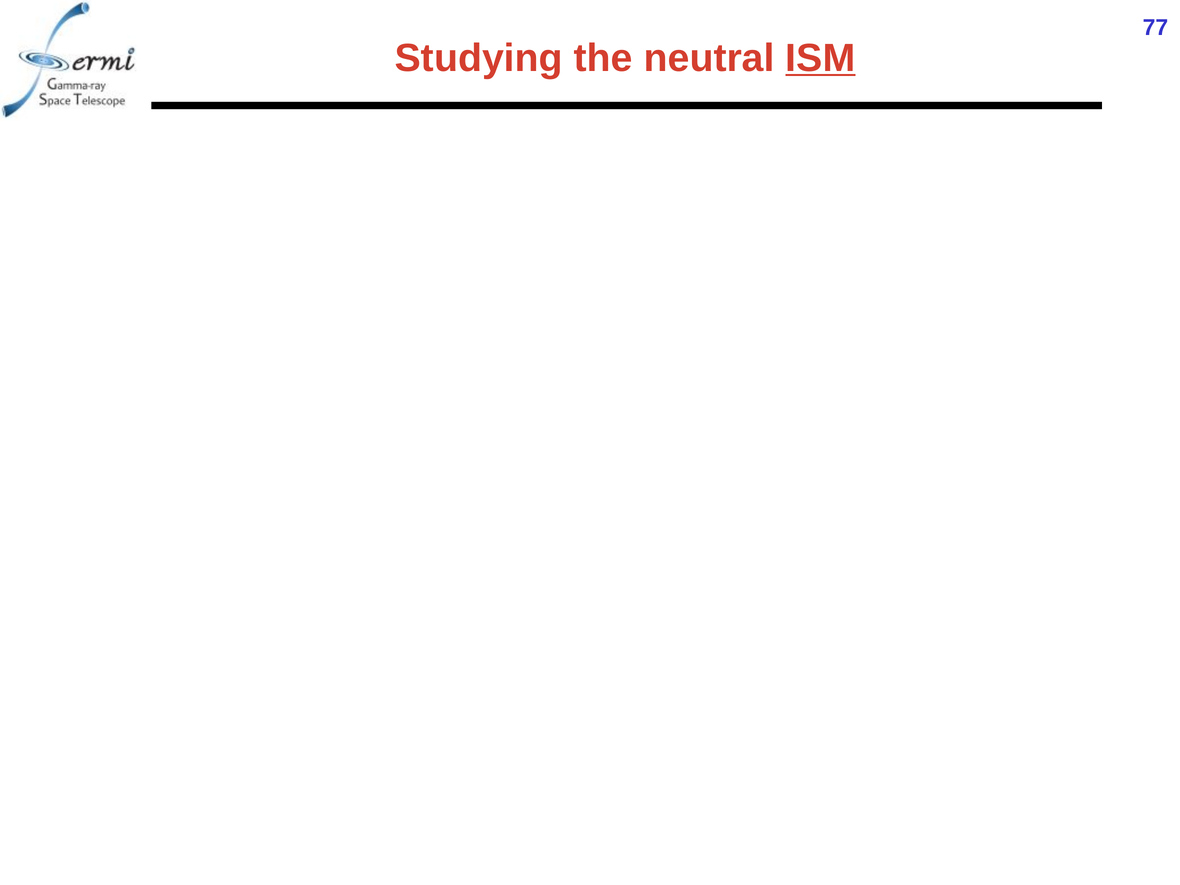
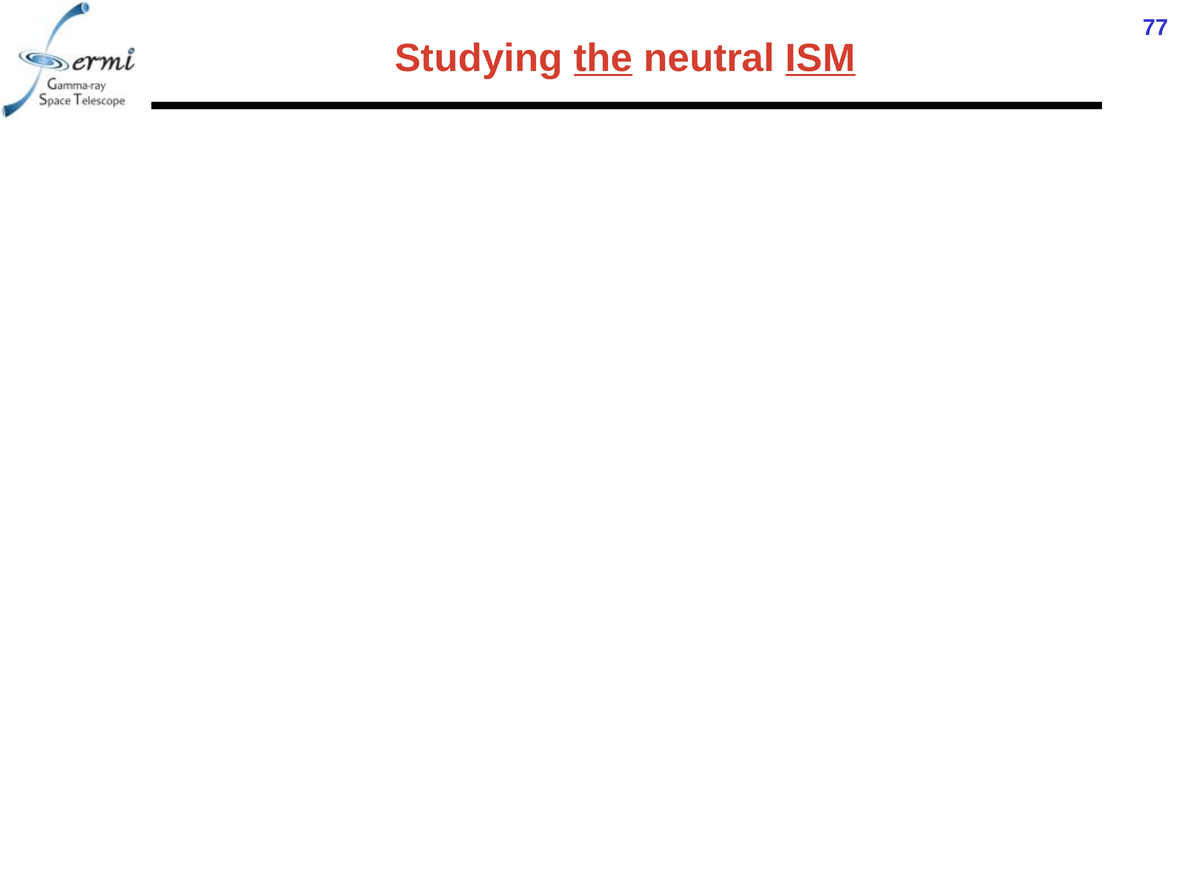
the underline: none -> present (603, 58)
